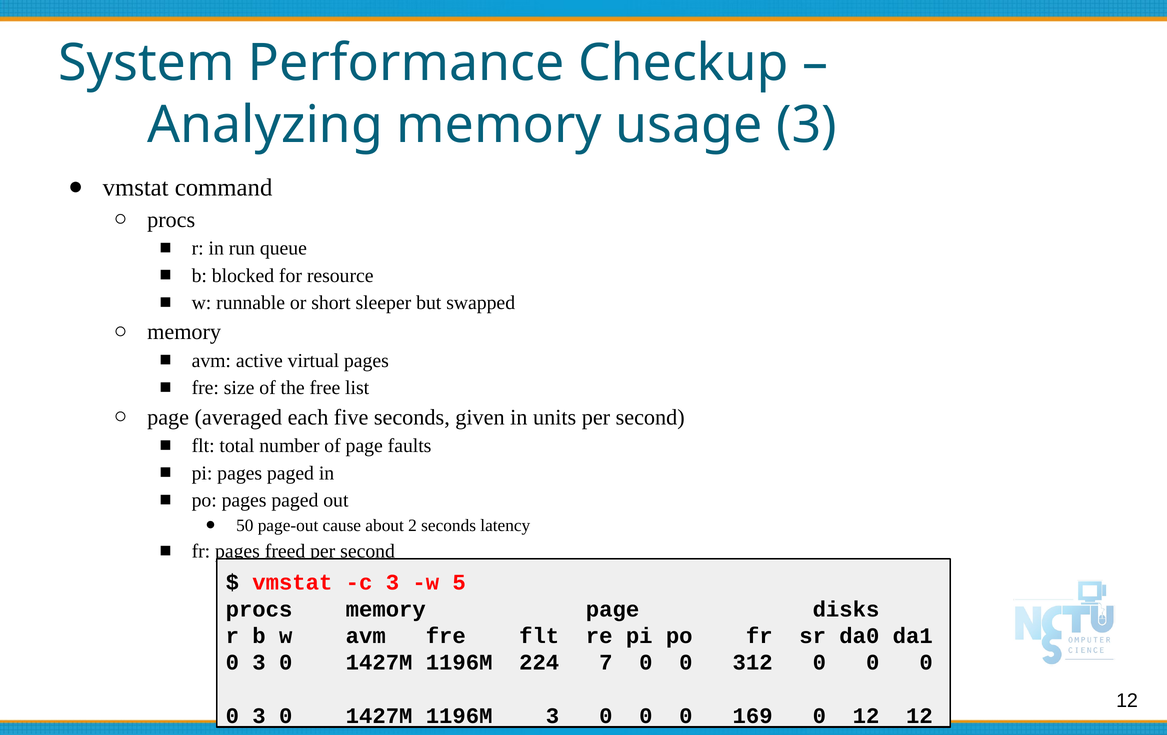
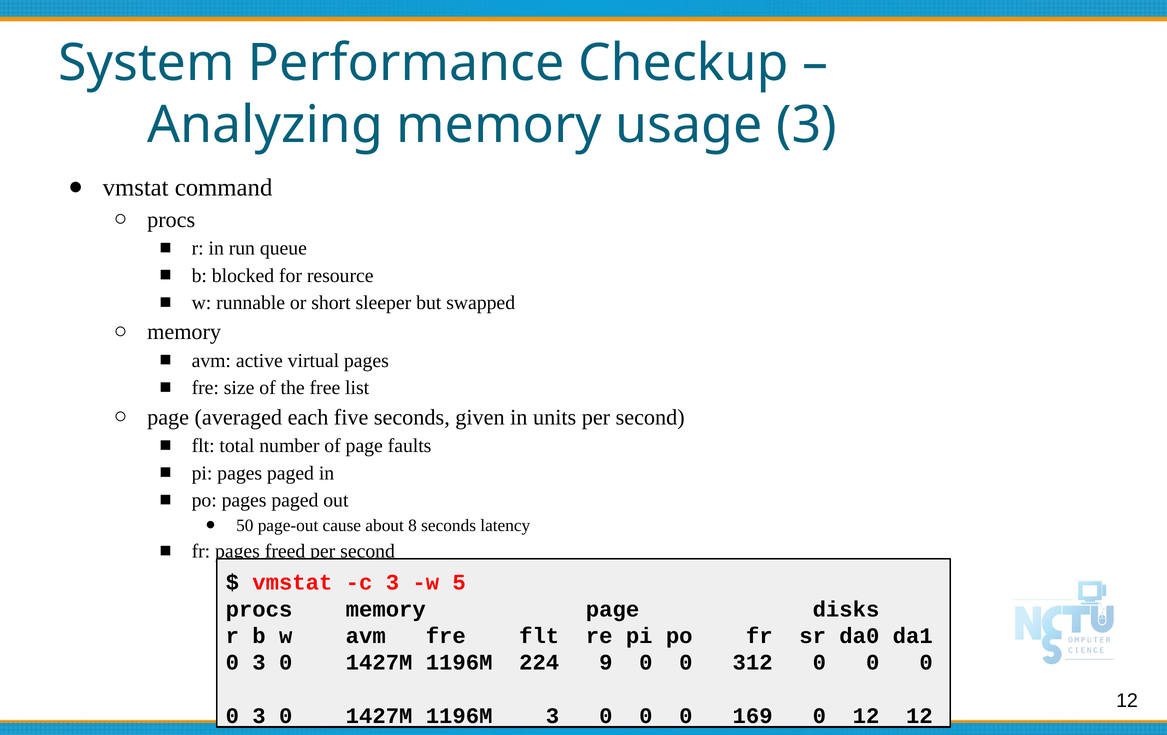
2: 2 -> 8 (413, 526)
7: 7 -> 9 (606, 663)
